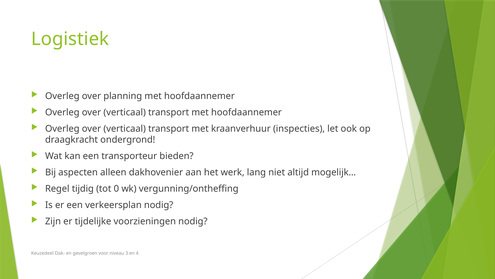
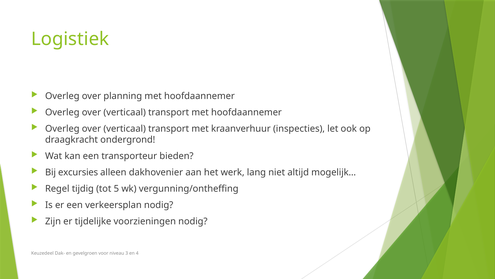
aspecten: aspecten -> excursies (78, 172)
0: 0 -> 5 (116, 188)
